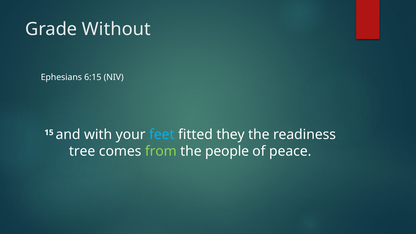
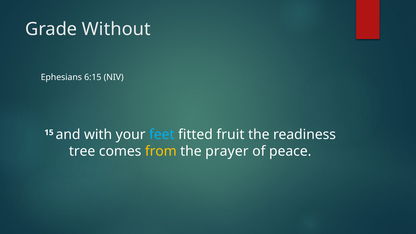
they: they -> fruit (230, 135)
from colour: light green -> yellow (161, 151)
people: people -> prayer (227, 151)
